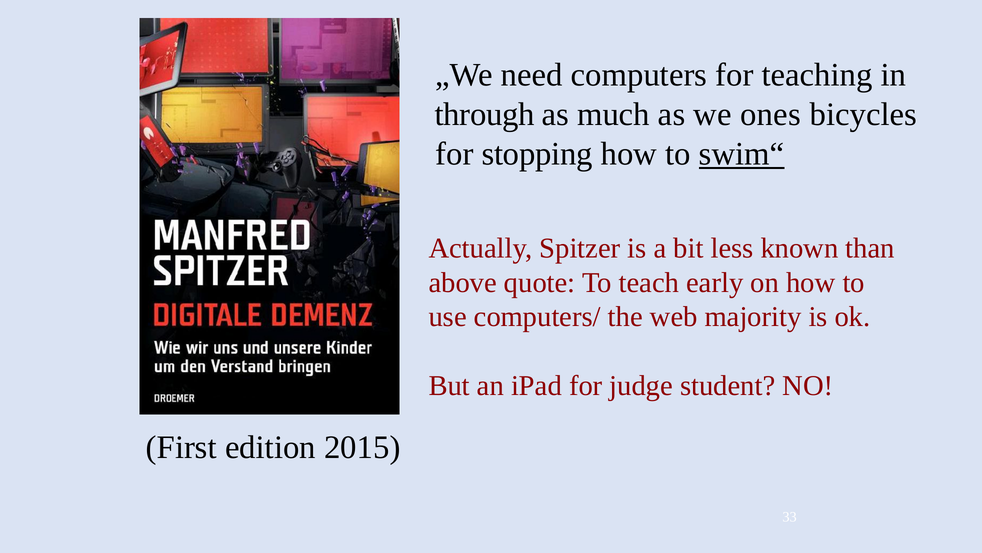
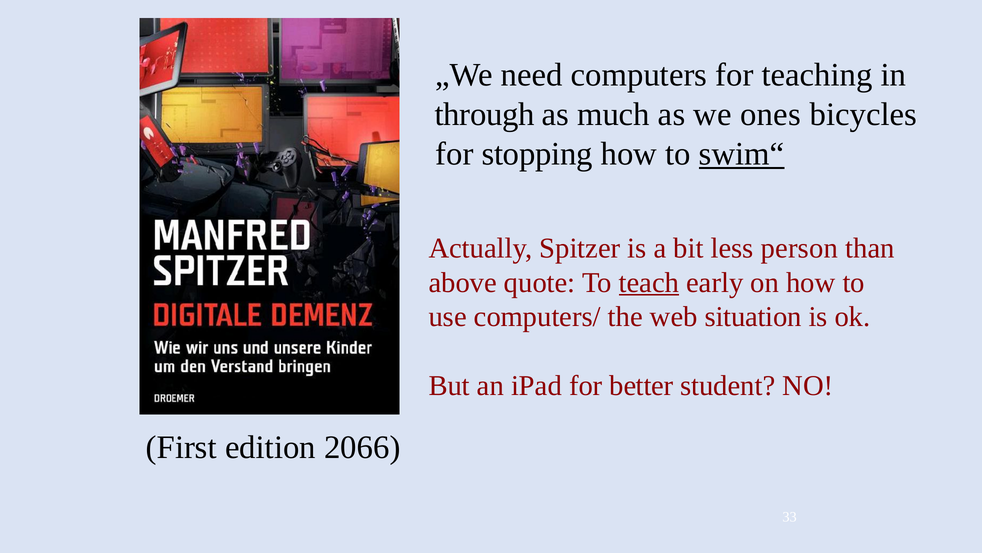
known: known -> person (799, 248)
teach underline: none -> present (649, 282)
majority: majority -> situation (753, 317)
judge: judge -> better (641, 385)
2015: 2015 -> 2066 (362, 447)
